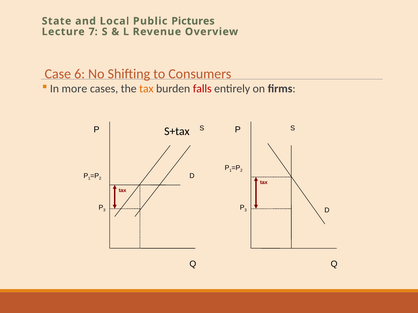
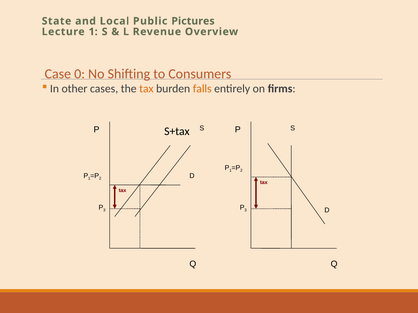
Lecture 7: 7 -> 1 (93, 32)
6: 6 -> 0 (80, 74)
more: more -> other (75, 89)
falls colour: red -> orange (202, 89)
